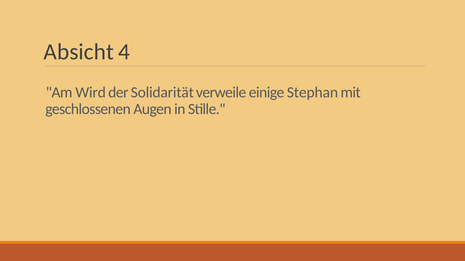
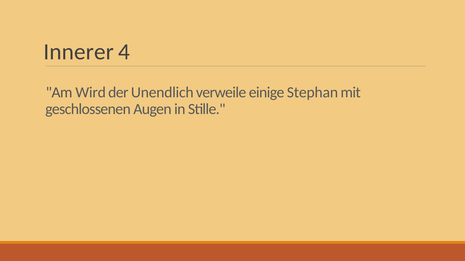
Absicht: Absicht -> Innerer (79, 52)
Solidarität: Solidarität -> Unendlich (162, 93)
